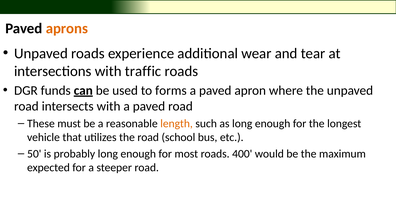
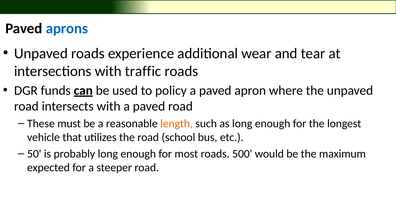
aprons colour: orange -> blue (67, 28)
forms: forms -> policy (171, 90)
400: 400 -> 500 (242, 154)
